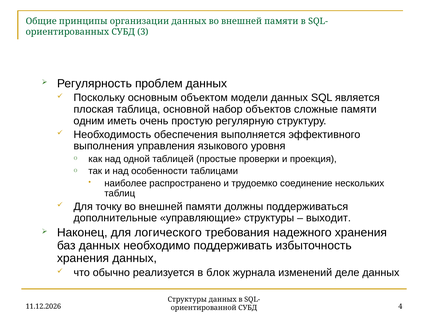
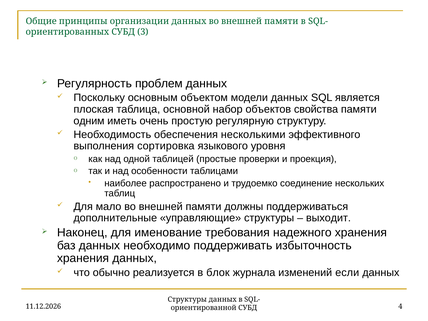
сложные: сложные -> свойства (316, 109)
выполняется: выполняется -> несколькими (253, 135)
управления: управления -> сортировка (166, 146)
точку: точку -> мало (109, 207)
логического: логического -> именование (168, 233)
деле: деле -> если (347, 273)
